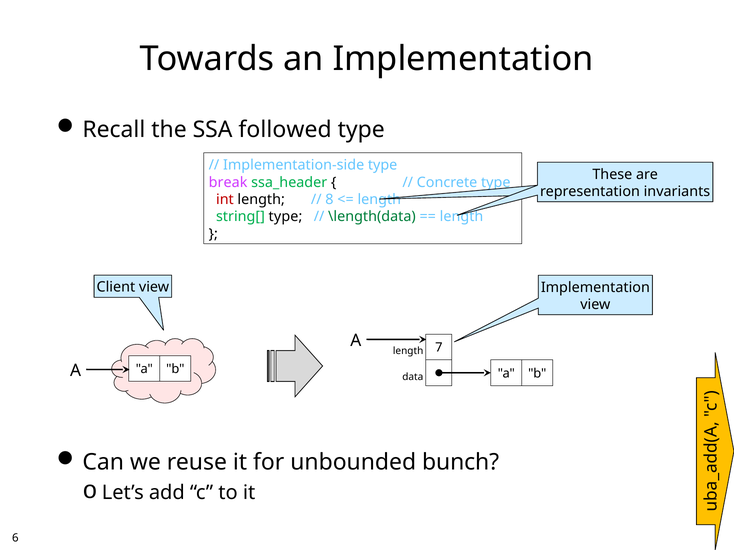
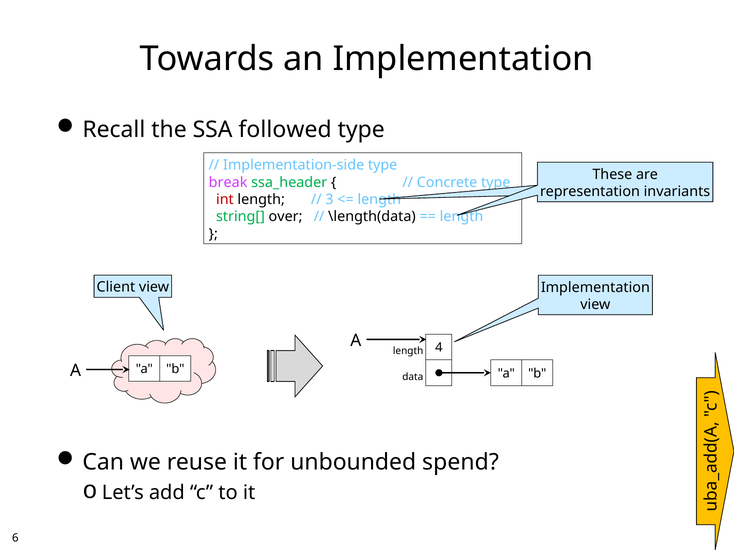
8: 8 -> 3 (329, 200)
string[ type: type -> over (286, 217)
\length(data colour: green -> black (372, 217)
7: 7 -> 4 (439, 348)
bunch: bunch -> spend (461, 463)
